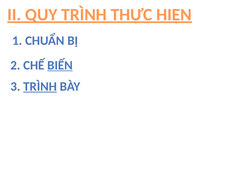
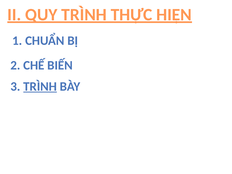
BIẾN underline: present -> none (60, 65)
